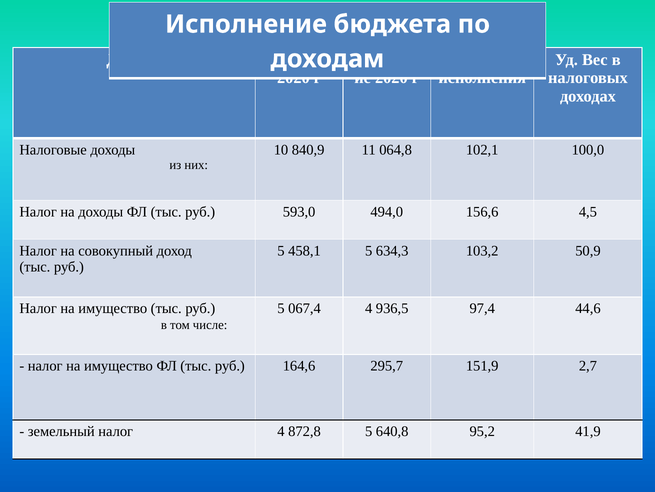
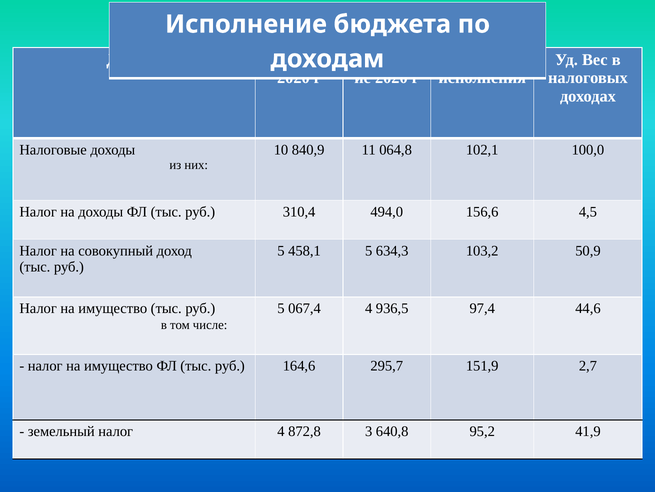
593,0: 593,0 -> 310,4 (299, 211)
872,8 5: 5 -> 3 (369, 431)
